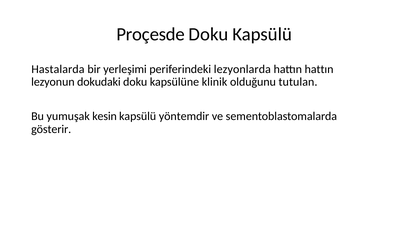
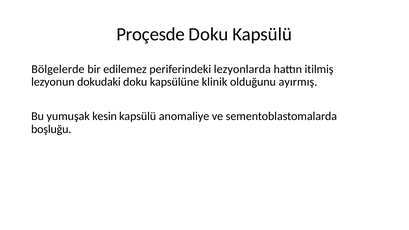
Hastalarda: Hastalarda -> Bölgelerde (58, 69)
yerleşimi: yerleşimi -> edilemez (125, 69)
hattın hattın: hattın -> itilmiş (319, 69)
tutulan: tutulan -> ayırmış (298, 82)
yöntemdir: yöntemdir -> anomaliye (184, 116)
gösterir: gösterir -> boşluğu (51, 129)
